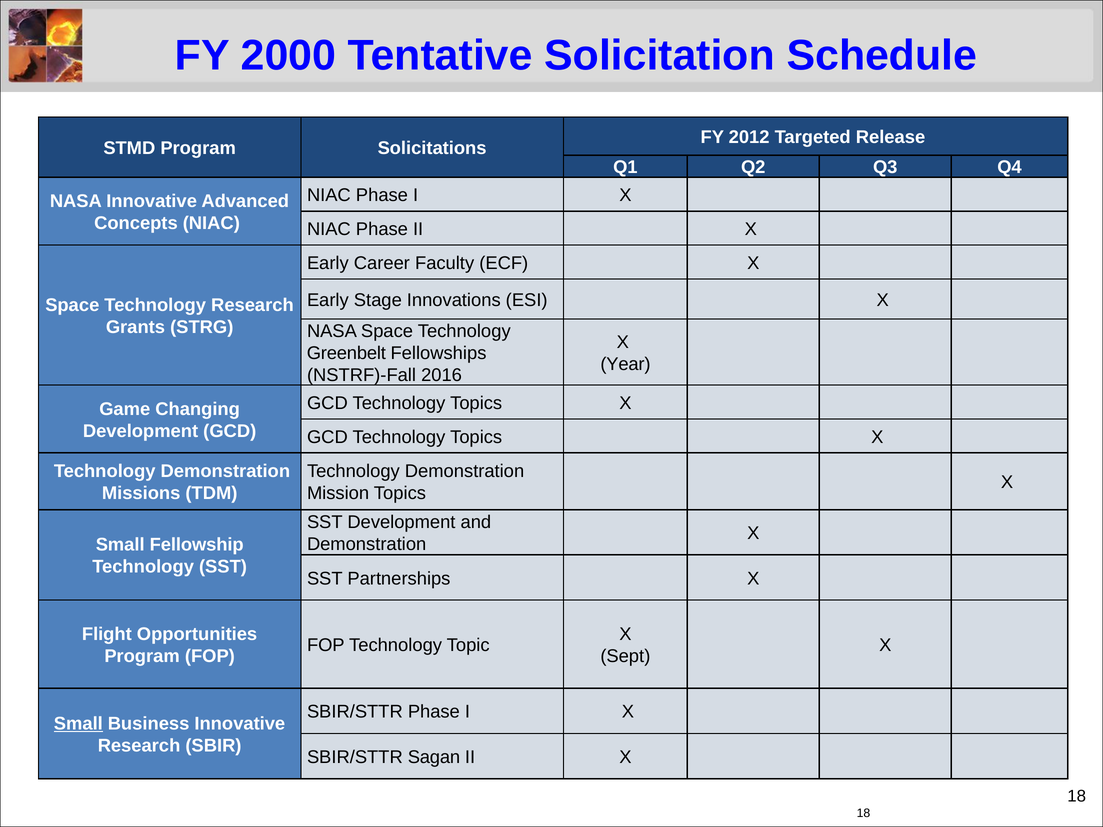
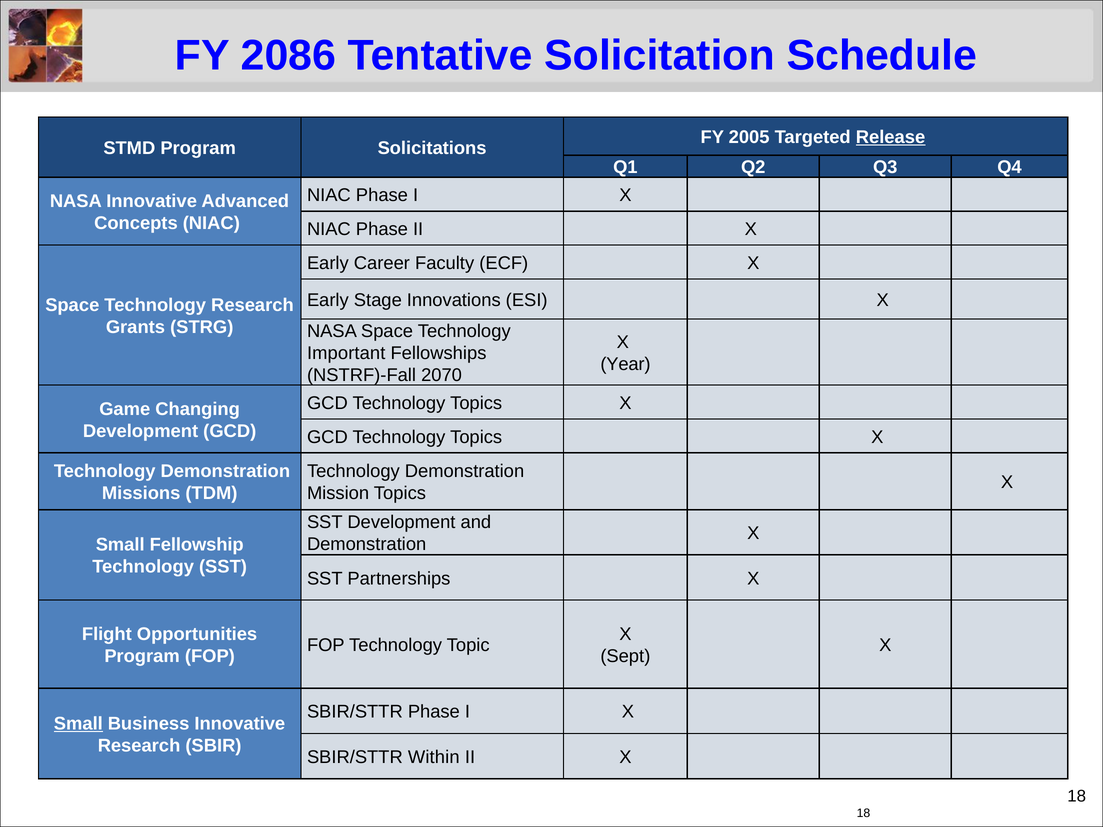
2000: 2000 -> 2086 (288, 55)
2012: 2012 -> 2005 (749, 137)
Release underline: none -> present (891, 137)
Greenbelt: Greenbelt -> Important (346, 353)
2016: 2016 -> 2070 (442, 375)
Sagan: Sagan -> Within (434, 757)
